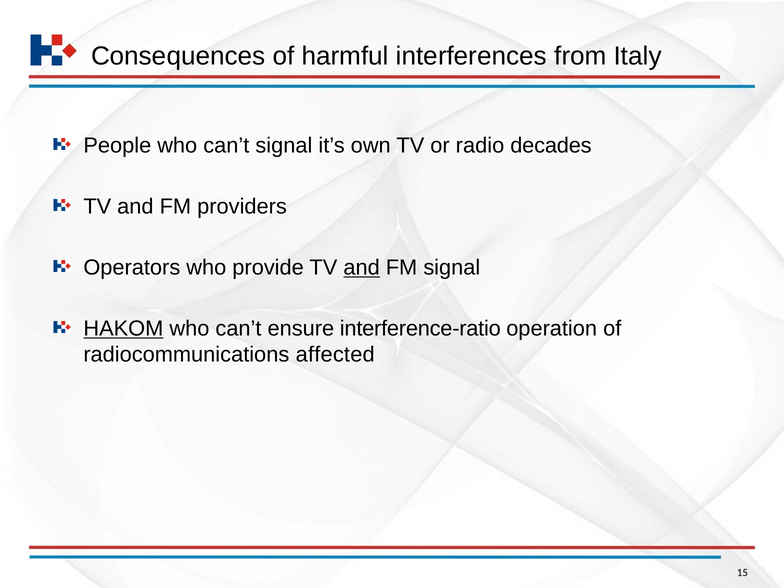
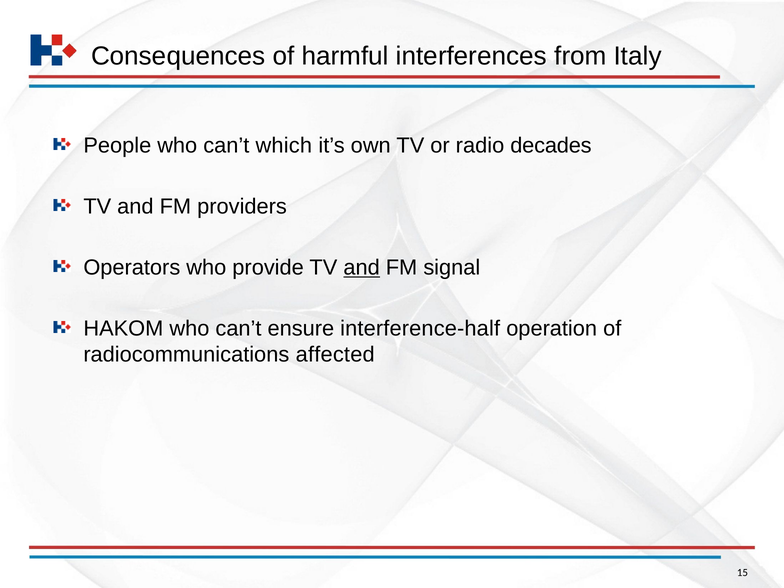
can’t signal: signal -> which (284, 146)
HAKOM underline: present -> none (123, 329)
interference-ratio: interference-ratio -> interference-half (420, 329)
